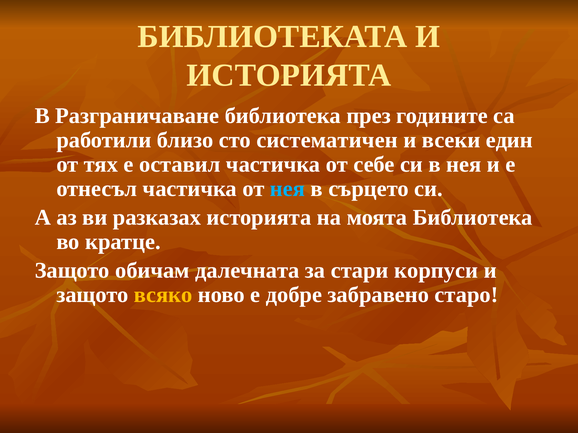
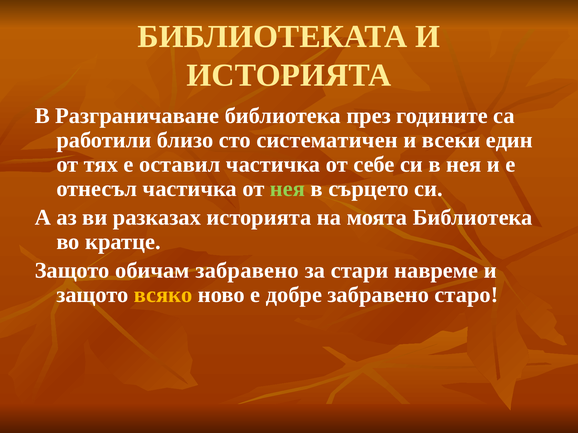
нея colour: light blue -> light green (288, 189)
обичам далечната: далечната -> забравено (247, 271)
корпуси: корпуси -> навреме (436, 271)
